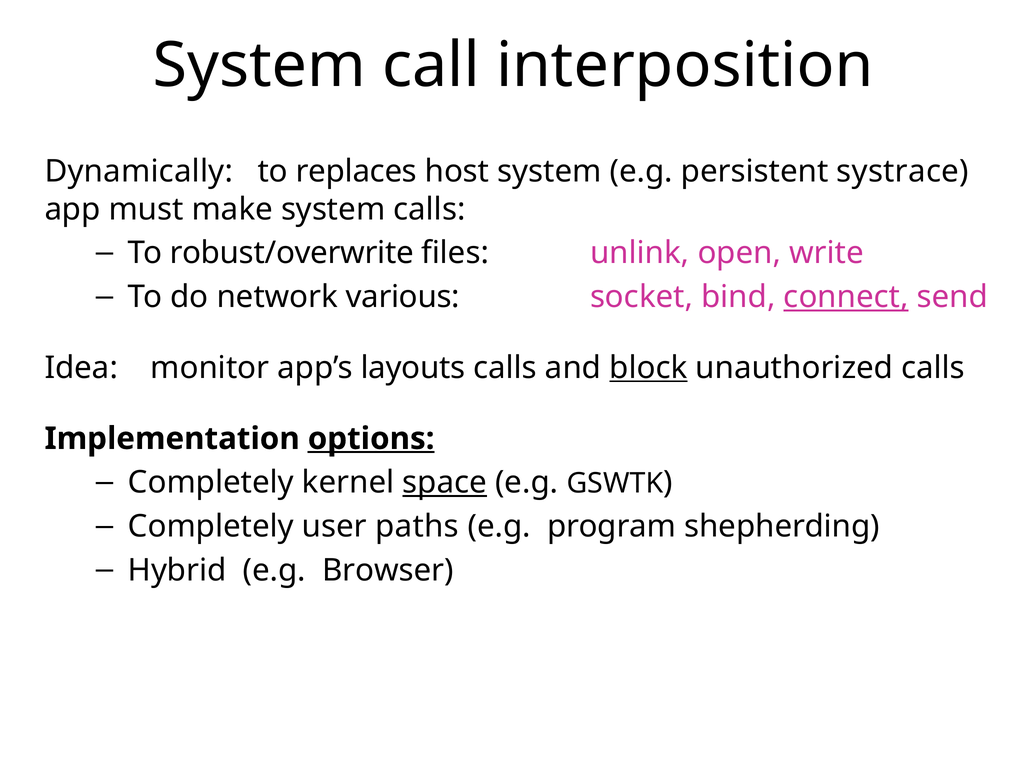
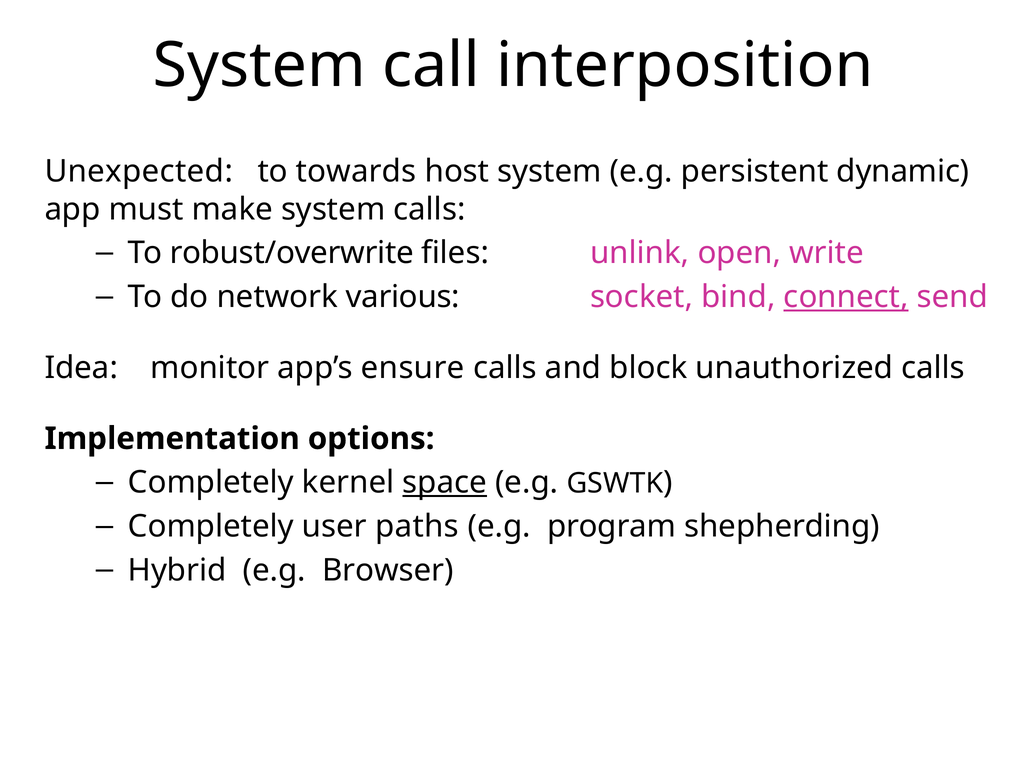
Dynamically: Dynamically -> Unexpected (139, 172)
replaces: replaces -> towards (356, 172)
systrace: systrace -> dynamic (903, 172)
layouts: layouts -> ensure (413, 368)
block underline: present -> none (648, 368)
options underline: present -> none (371, 439)
